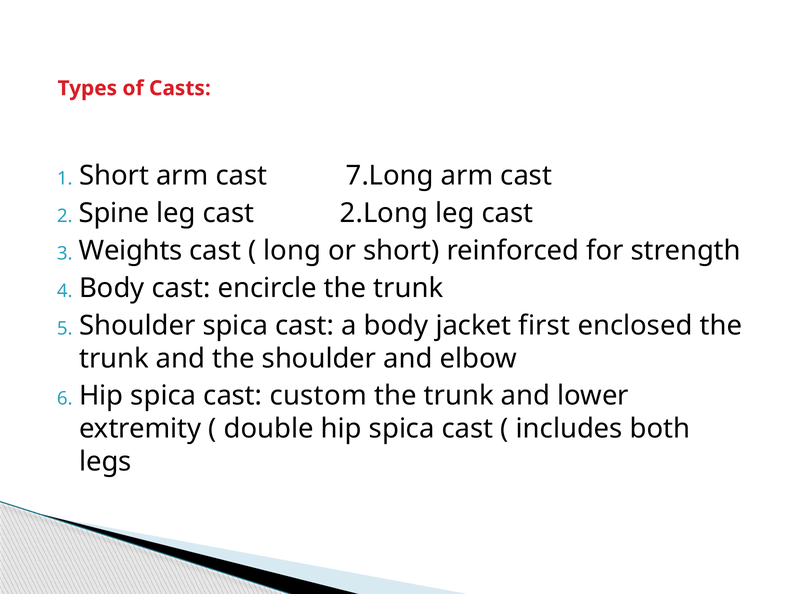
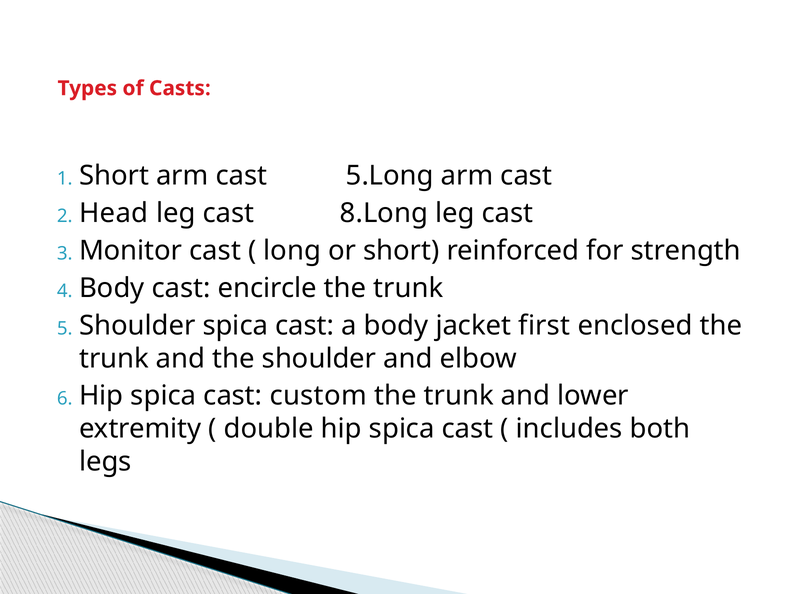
7.Long: 7.Long -> 5.Long (390, 176)
Spine: Spine -> Head (114, 213)
2.Long: 2.Long -> 8.Long (384, 213)
Weights: Weights -> Monitor (131, 251)
